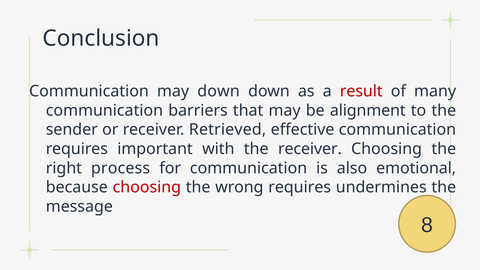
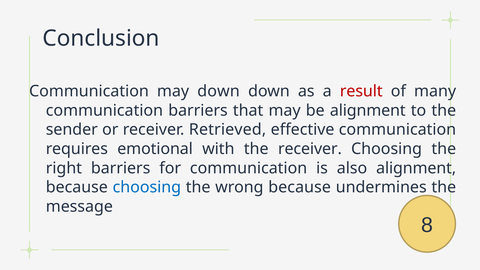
important: important -> emotional (155, 149)
right process: process -> barriers (121, 168)
also emotional: emotional -> alignment (416, 168)
choosing colour: red -> blue (147, 187)
wrong requires: requires -> because (300, 187)
